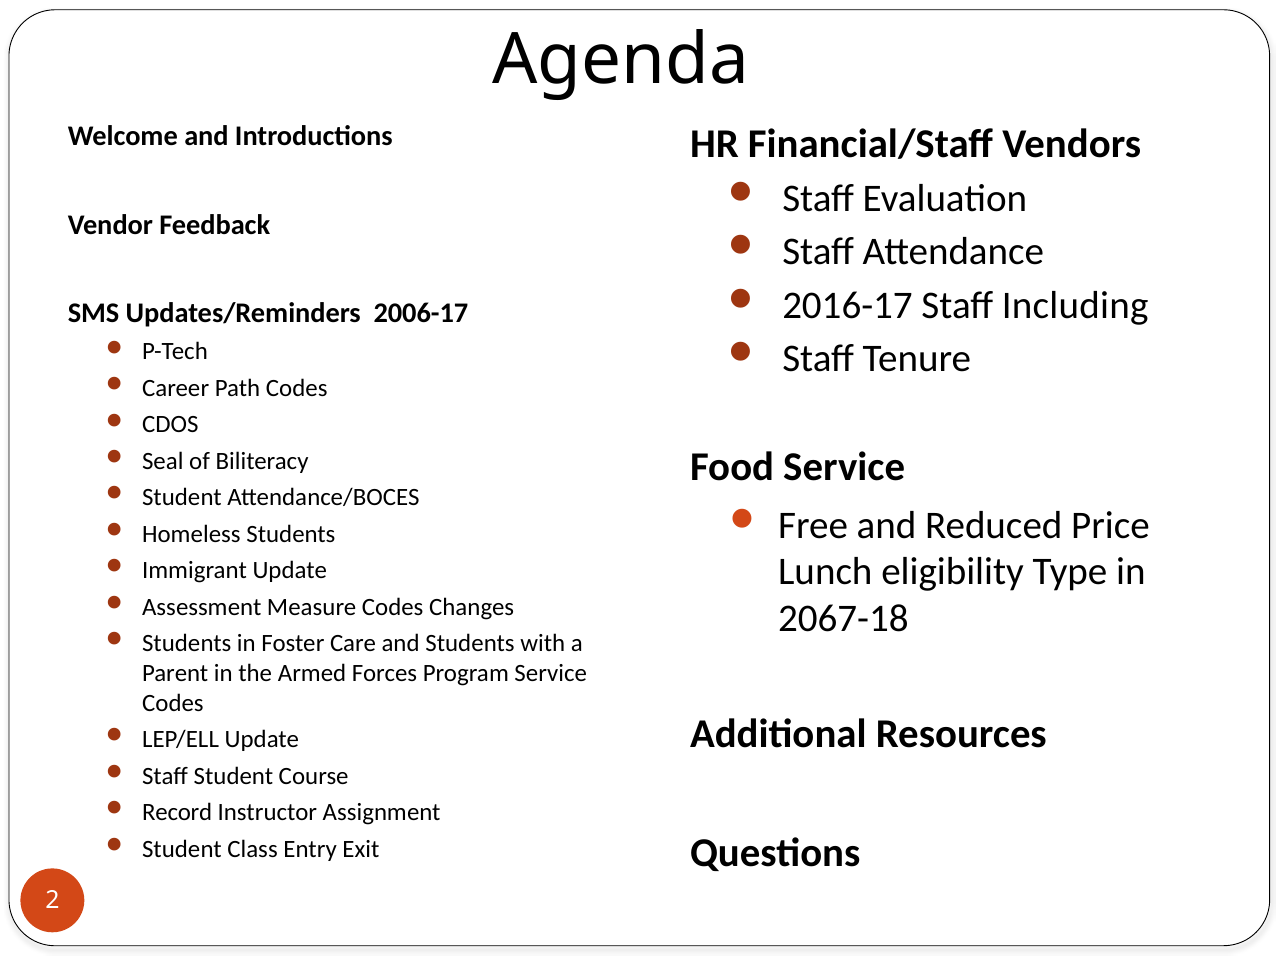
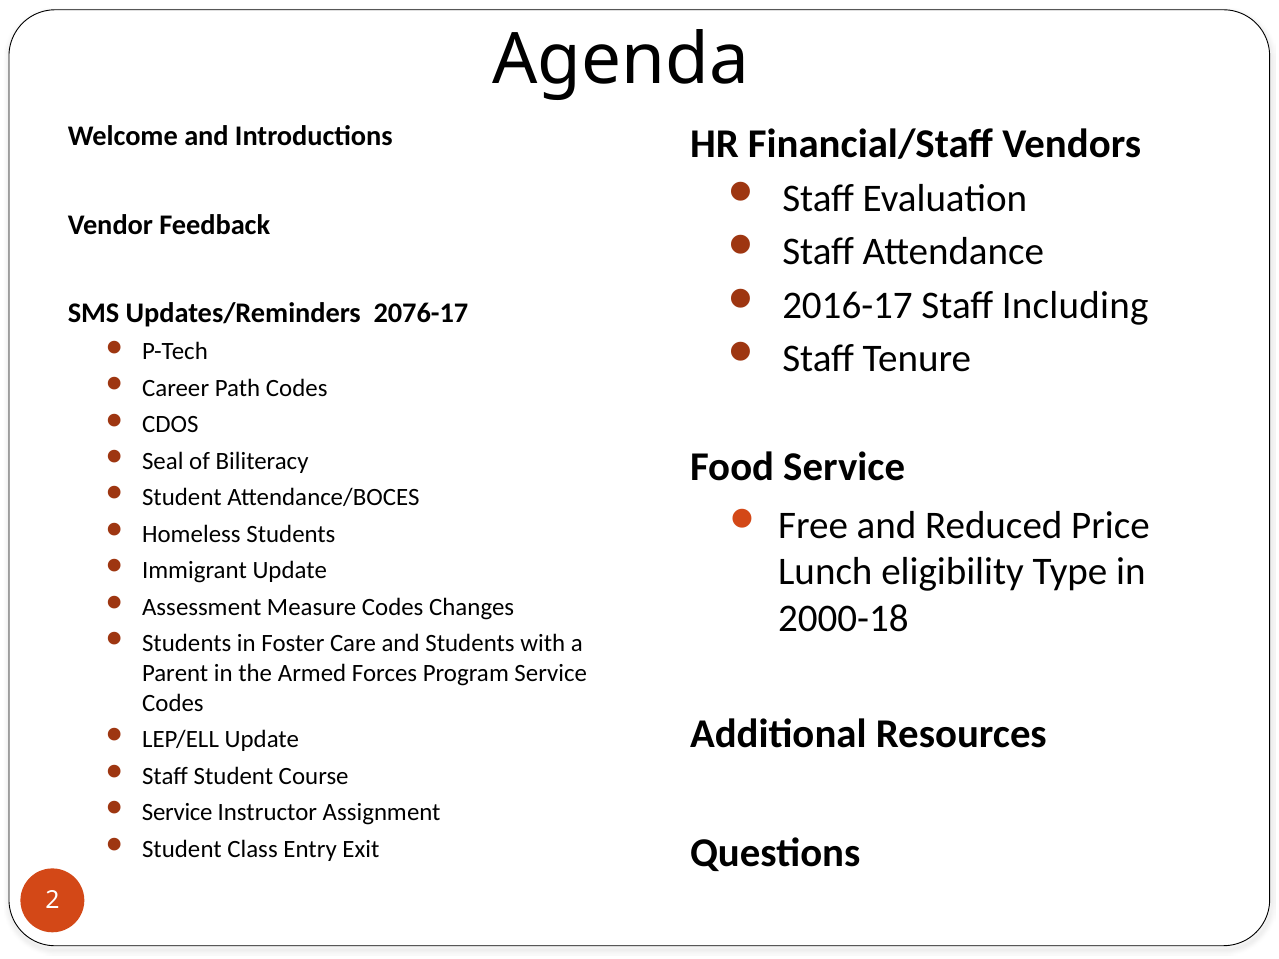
2006-17: 2006-17 -> 2076-17 (421, 314)
2067-18: 2067-18 -> 2000-18 (843, 619)
Record: Record -> Service (177, 813)
